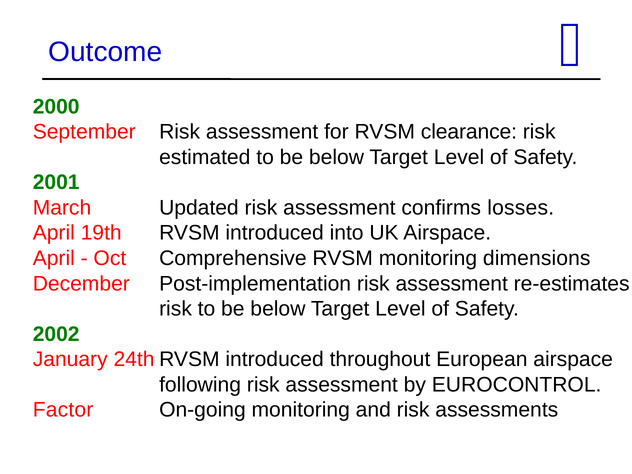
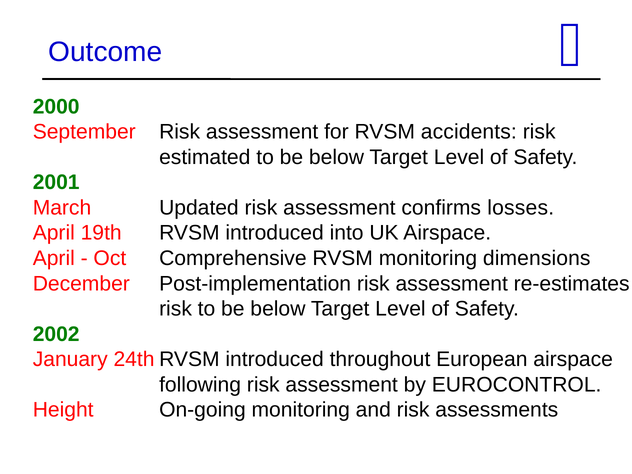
clearance: clearance -> accidents (469, 132)
Factor: Factor -> Height (63, 410)
